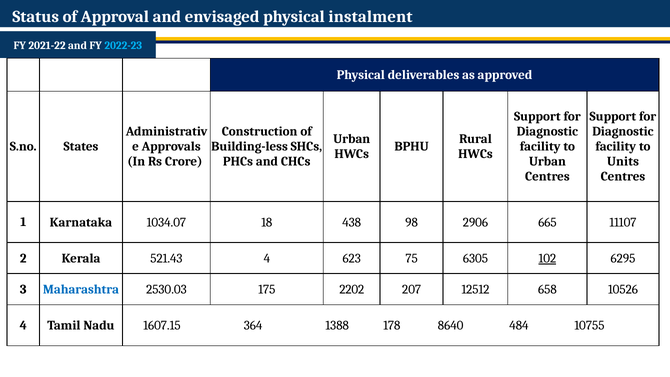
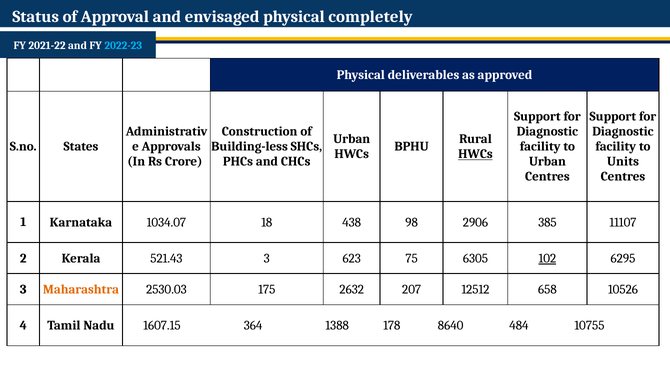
instalment: instalment -> completely (371, 17)
HWCs underline: none -> present (475, 154)
665: 665 -> 385 (547, 222)
521.43 4: 4 -> 3 (267, 258)
Maharashtra colour: blue -> orange (81, 289)
2202: 2202 -> 2632 (352, 289)
